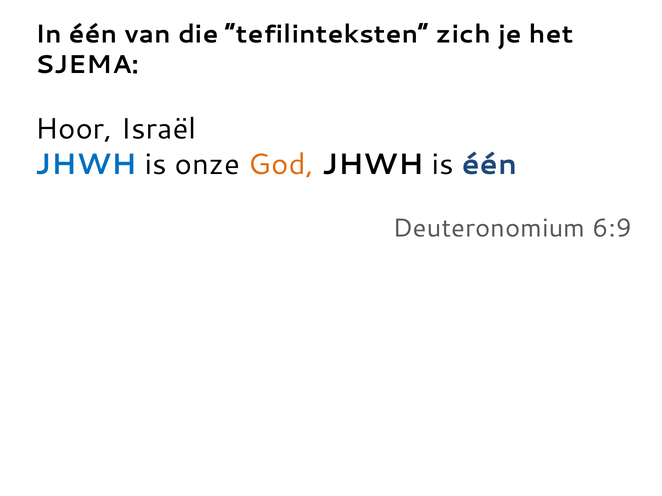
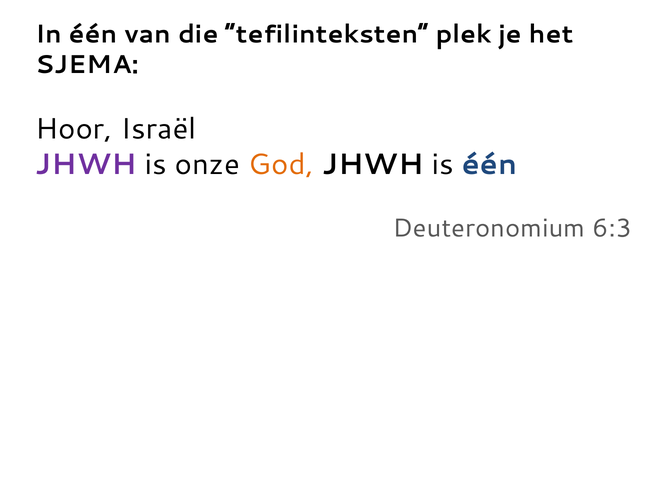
zich: zich -> plek (464, 34)
JHWH colour: blue -> purple (86, 165)
6:9: 6:9 -> 6:3 (612, 228)
